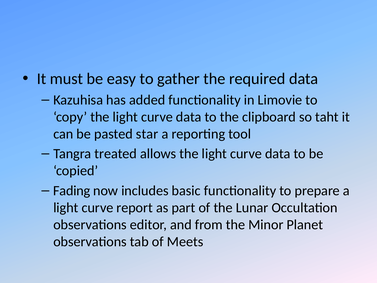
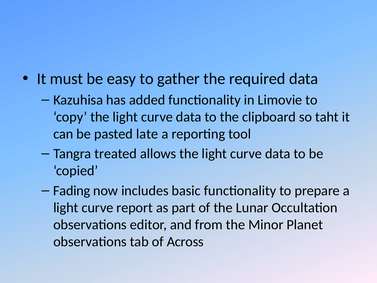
star: star -> late (147, 134)
Meets: Meets -> Across (185, 241)
